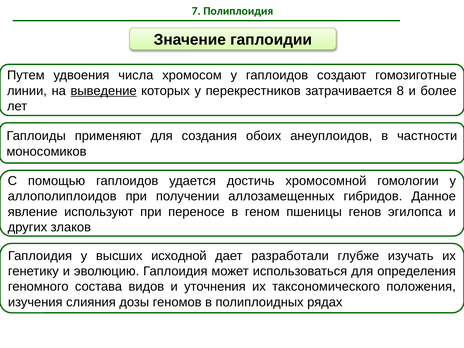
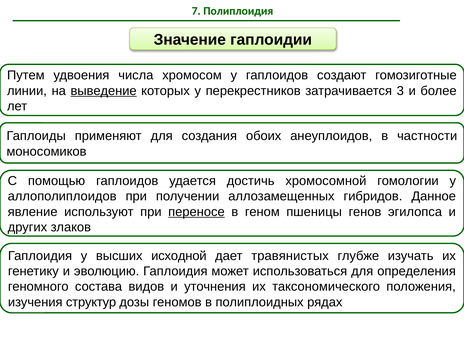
8: 8 -> 3 (400, 91)
переносе underline: none -> present (196, 212)
разработали: разработали -> травянистых (290, 256)
слияния: слияния -> структур (91, 302)
